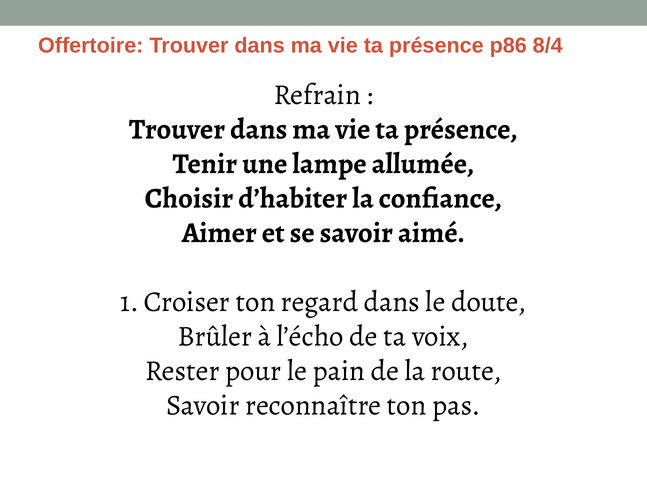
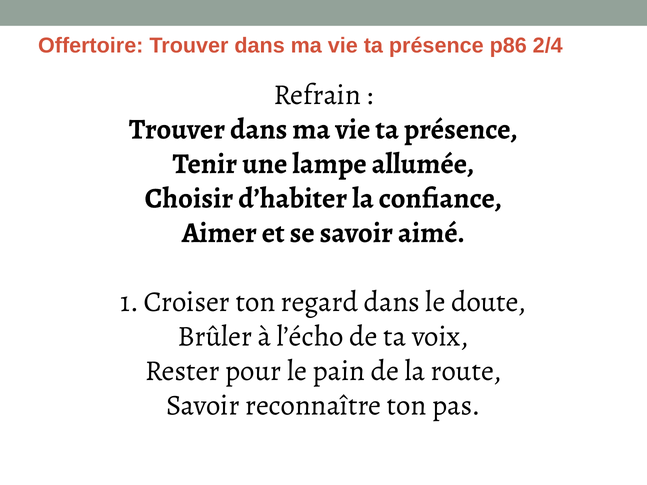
8/4: 8/4 -> 2/4 (548, 46)
